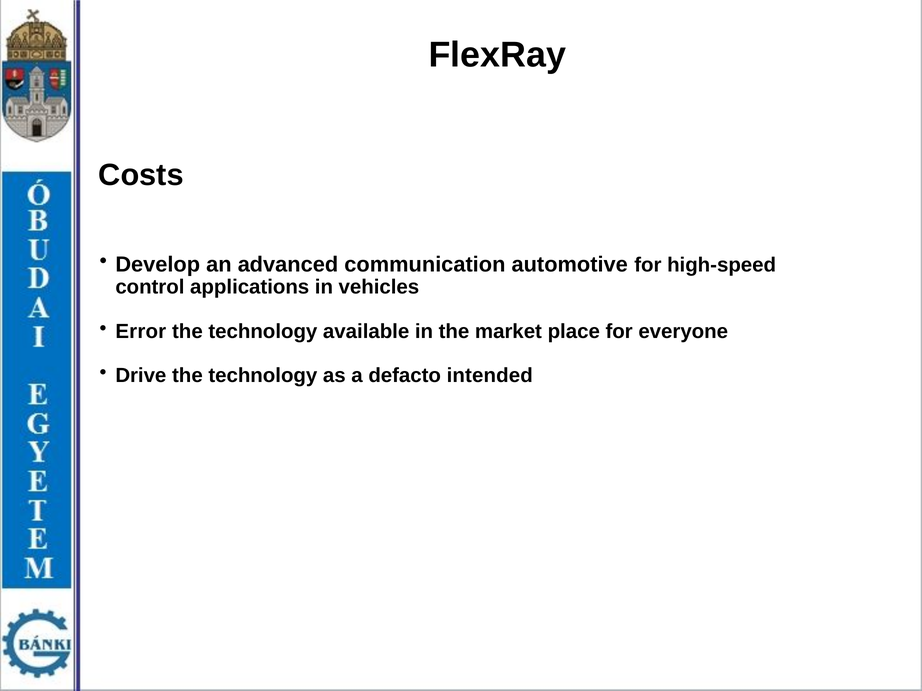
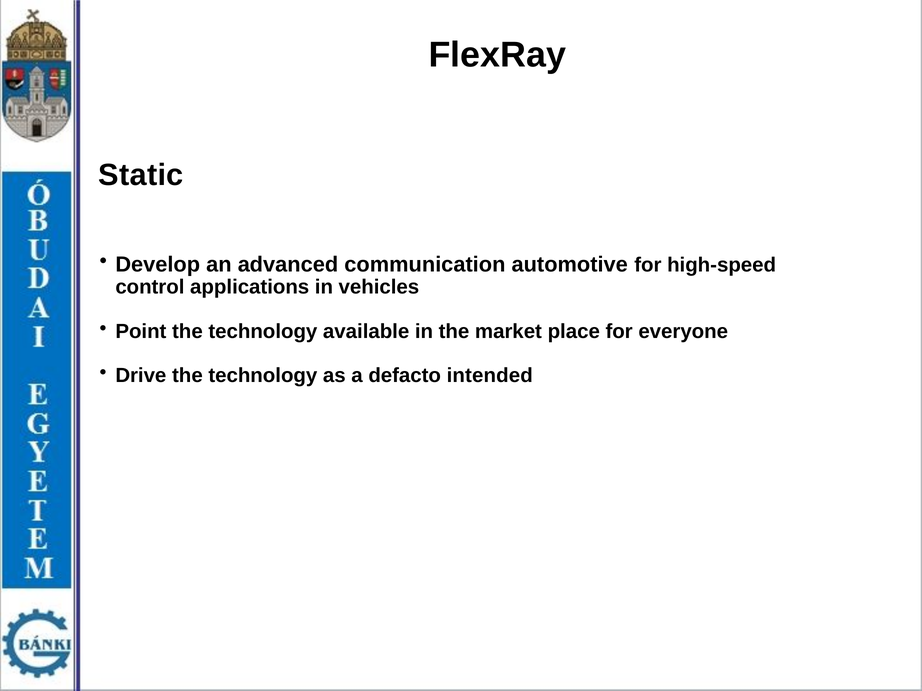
Costs: Costs -> Static (141, 175)
Error: Error -> Point (141, 332)
